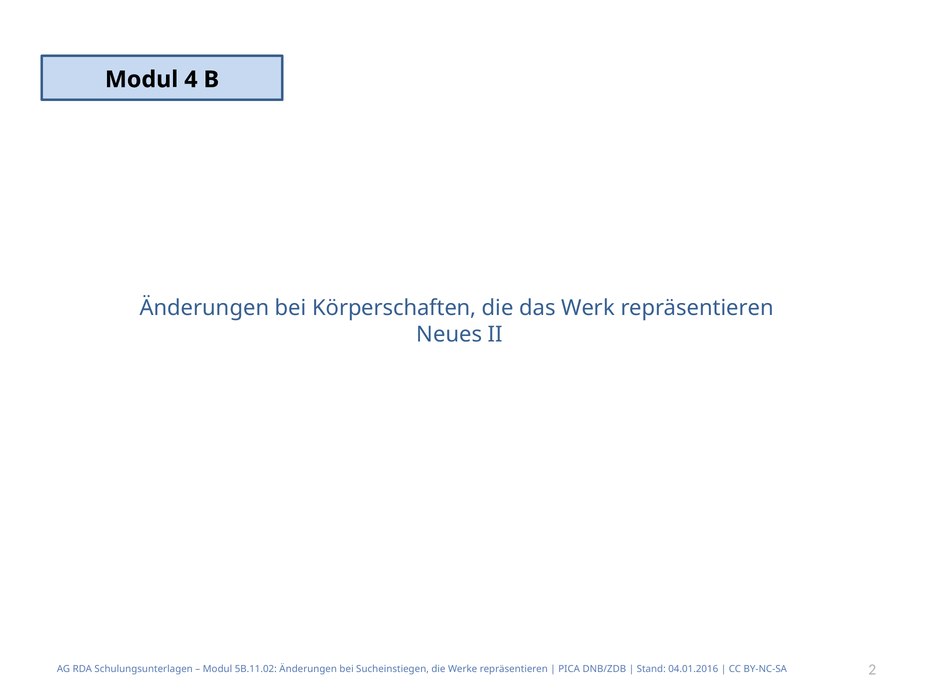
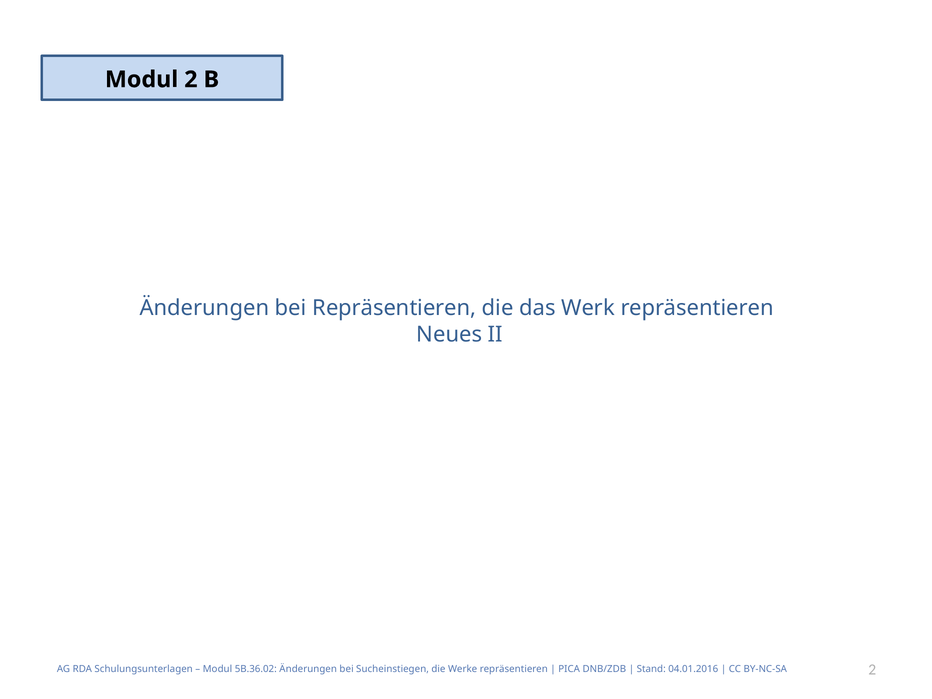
Modul 4: 4 -> 2 (191, 80)
bei Körperschaften: Körperschaften -> Repräsentieren (394, 308)
5B.11.02: 5B.11.02 -> 5B.36.02 (256, 669)
